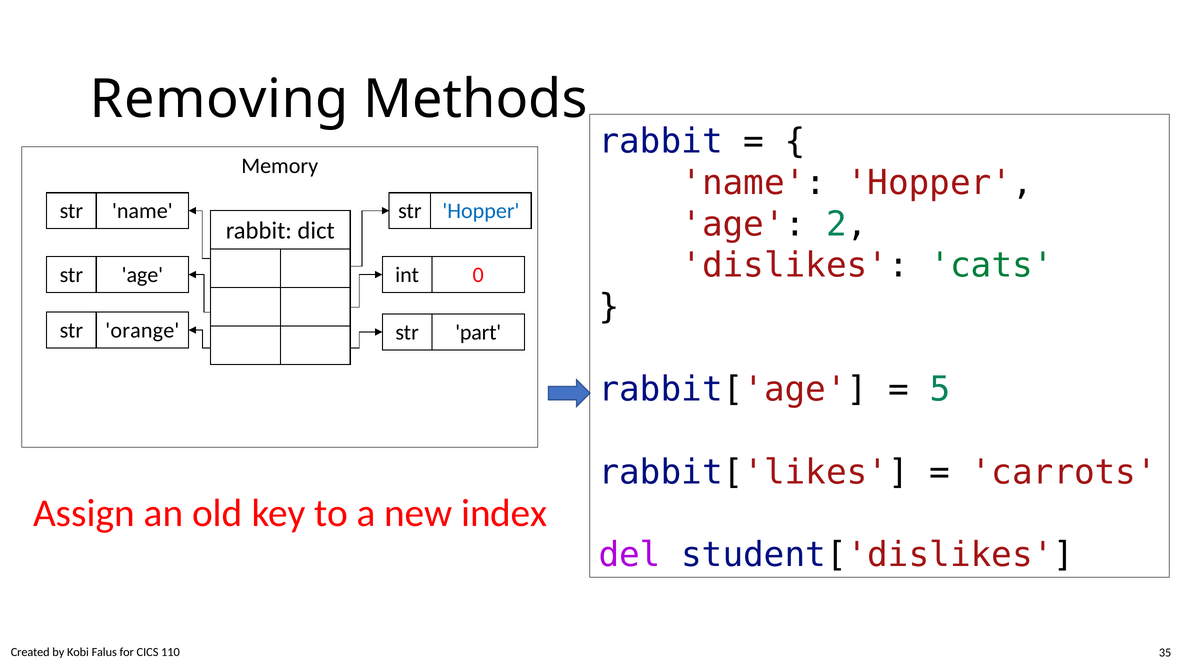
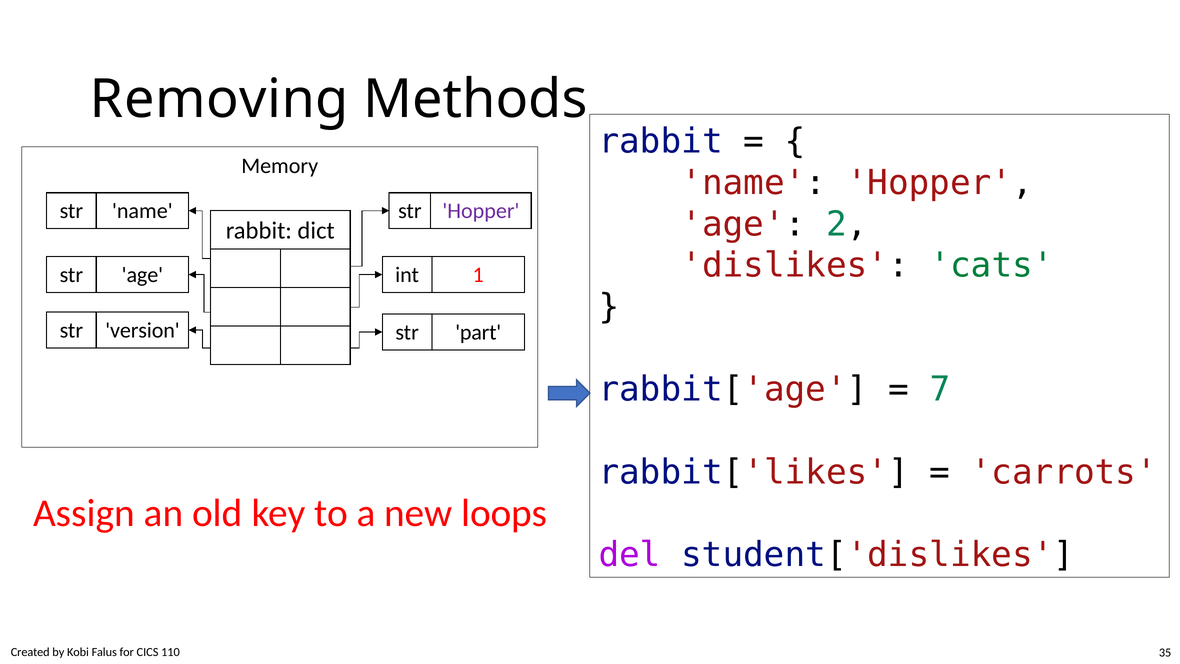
Hopper colour: blue -> purple (481, 211)
0: 0 -> 1 (478, 275)
orange: orange -> version (143, 330)
5: 5 -> 7 (940, 389)
index: index -> loops (504, 513)
